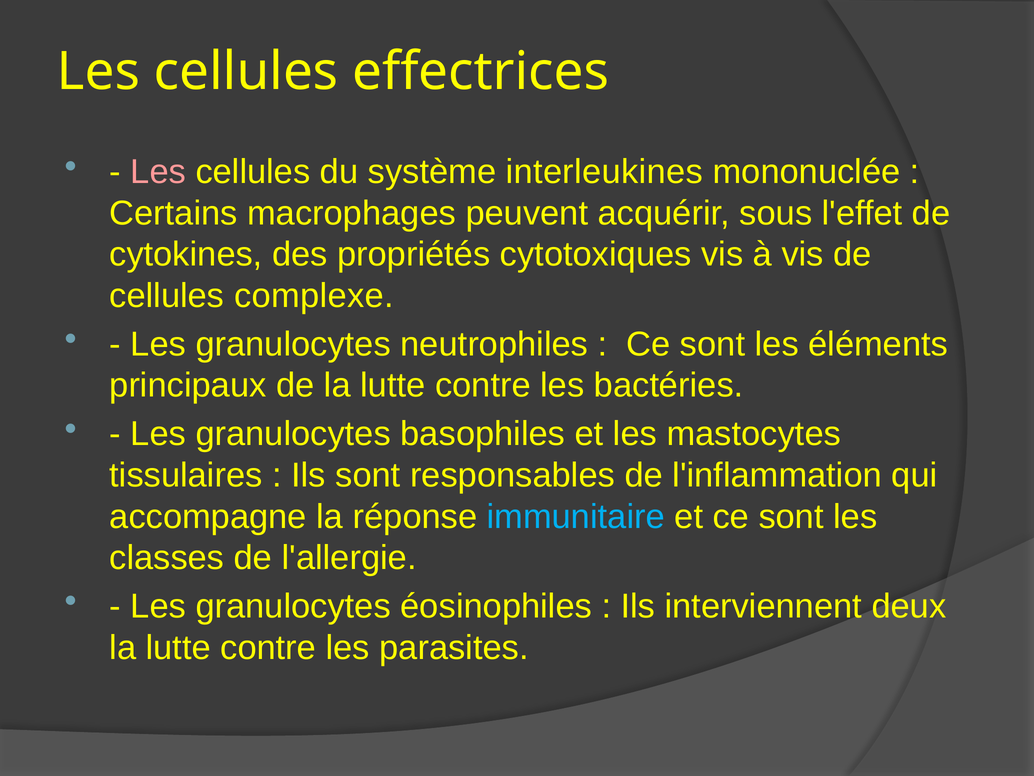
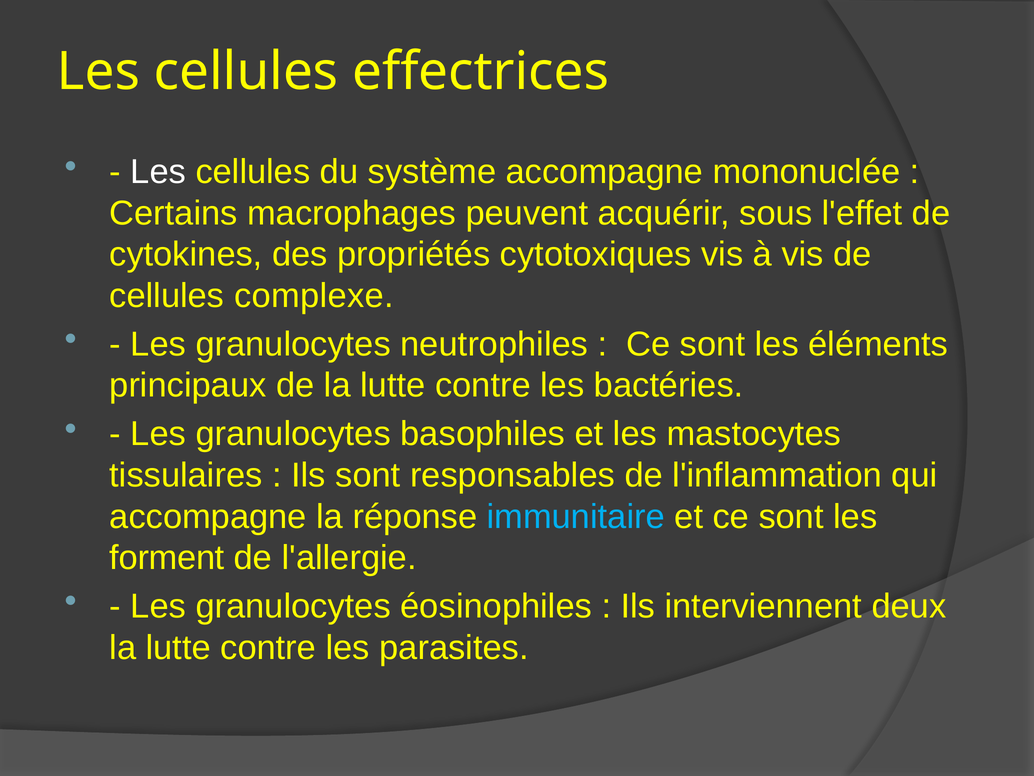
Les colour: pink -> white (158, 172)
système interleukines: interleukines -> accompagne (604, 172)
classes: classes -> forment (167, 558)
